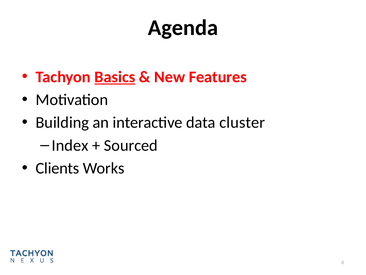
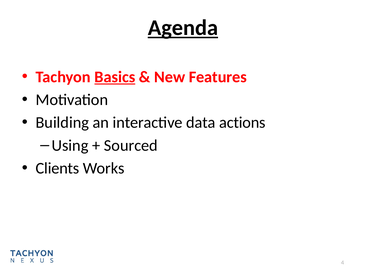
Agenda underline: none -> present (183, 28)
cluster: cluster -> actions (242, 122)
Index: Index -> Using (70, 145)
